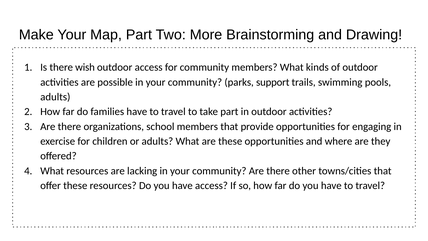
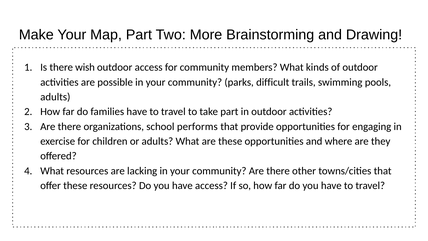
support: support -> difficult (273, 82)
school members: members -> performs (197, 126)
